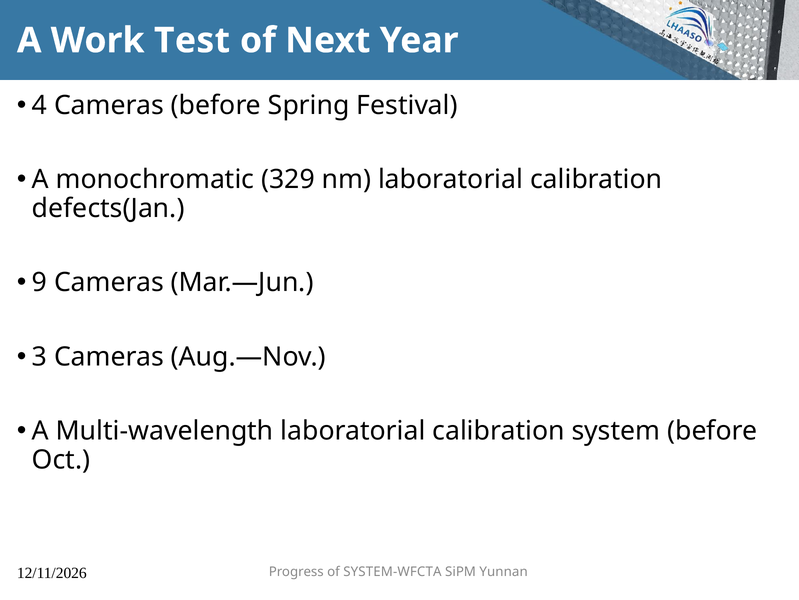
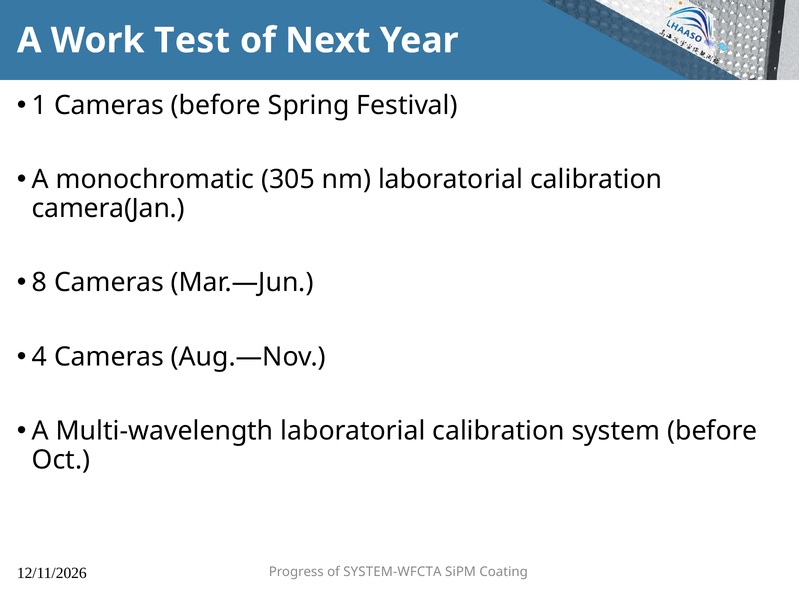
4: 4 -> 1 (40, 105)
329: 329 -> 305 (288, 179)
defects(Jan: defects(Jan -> camera(Jan (108, 208)
9: 9 -> 8 (40, 282)
3: 3 -> 4 (40, 356)
Yunnan: Yunnan -> Coating (504, 571)
